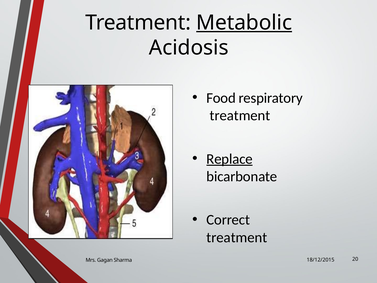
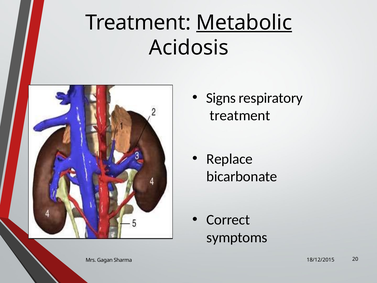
Food: Food -> Signs (221, 98)
Replace underline: present -> none (230, 159)
treatment: treatment -> symptoms (237, 237)
